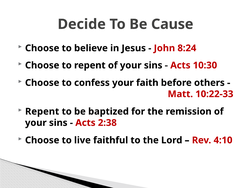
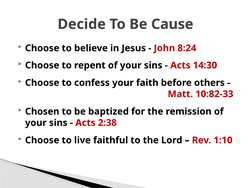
10:30: 10:30 -> 14:30 (205, 65)
10:22-33: 10:22-33 -> 10:82-33 (214, 94)
Repent: Repent -> Chosen (42, 112)
4:10: 4:10 -> 1:10 (223, 140)
